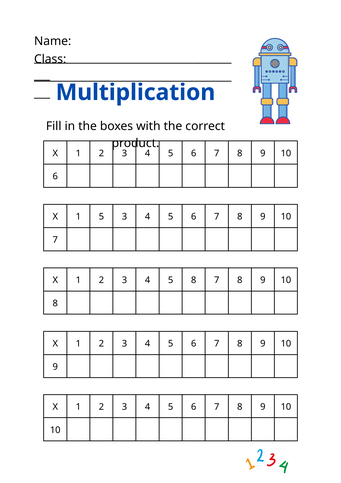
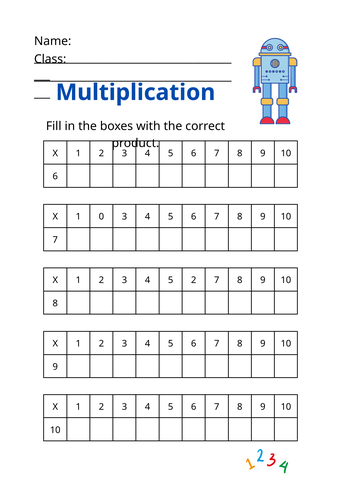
1 5: 5 -> 0 (101, 217)
5 8: 8 -> 2 (194, 280)
